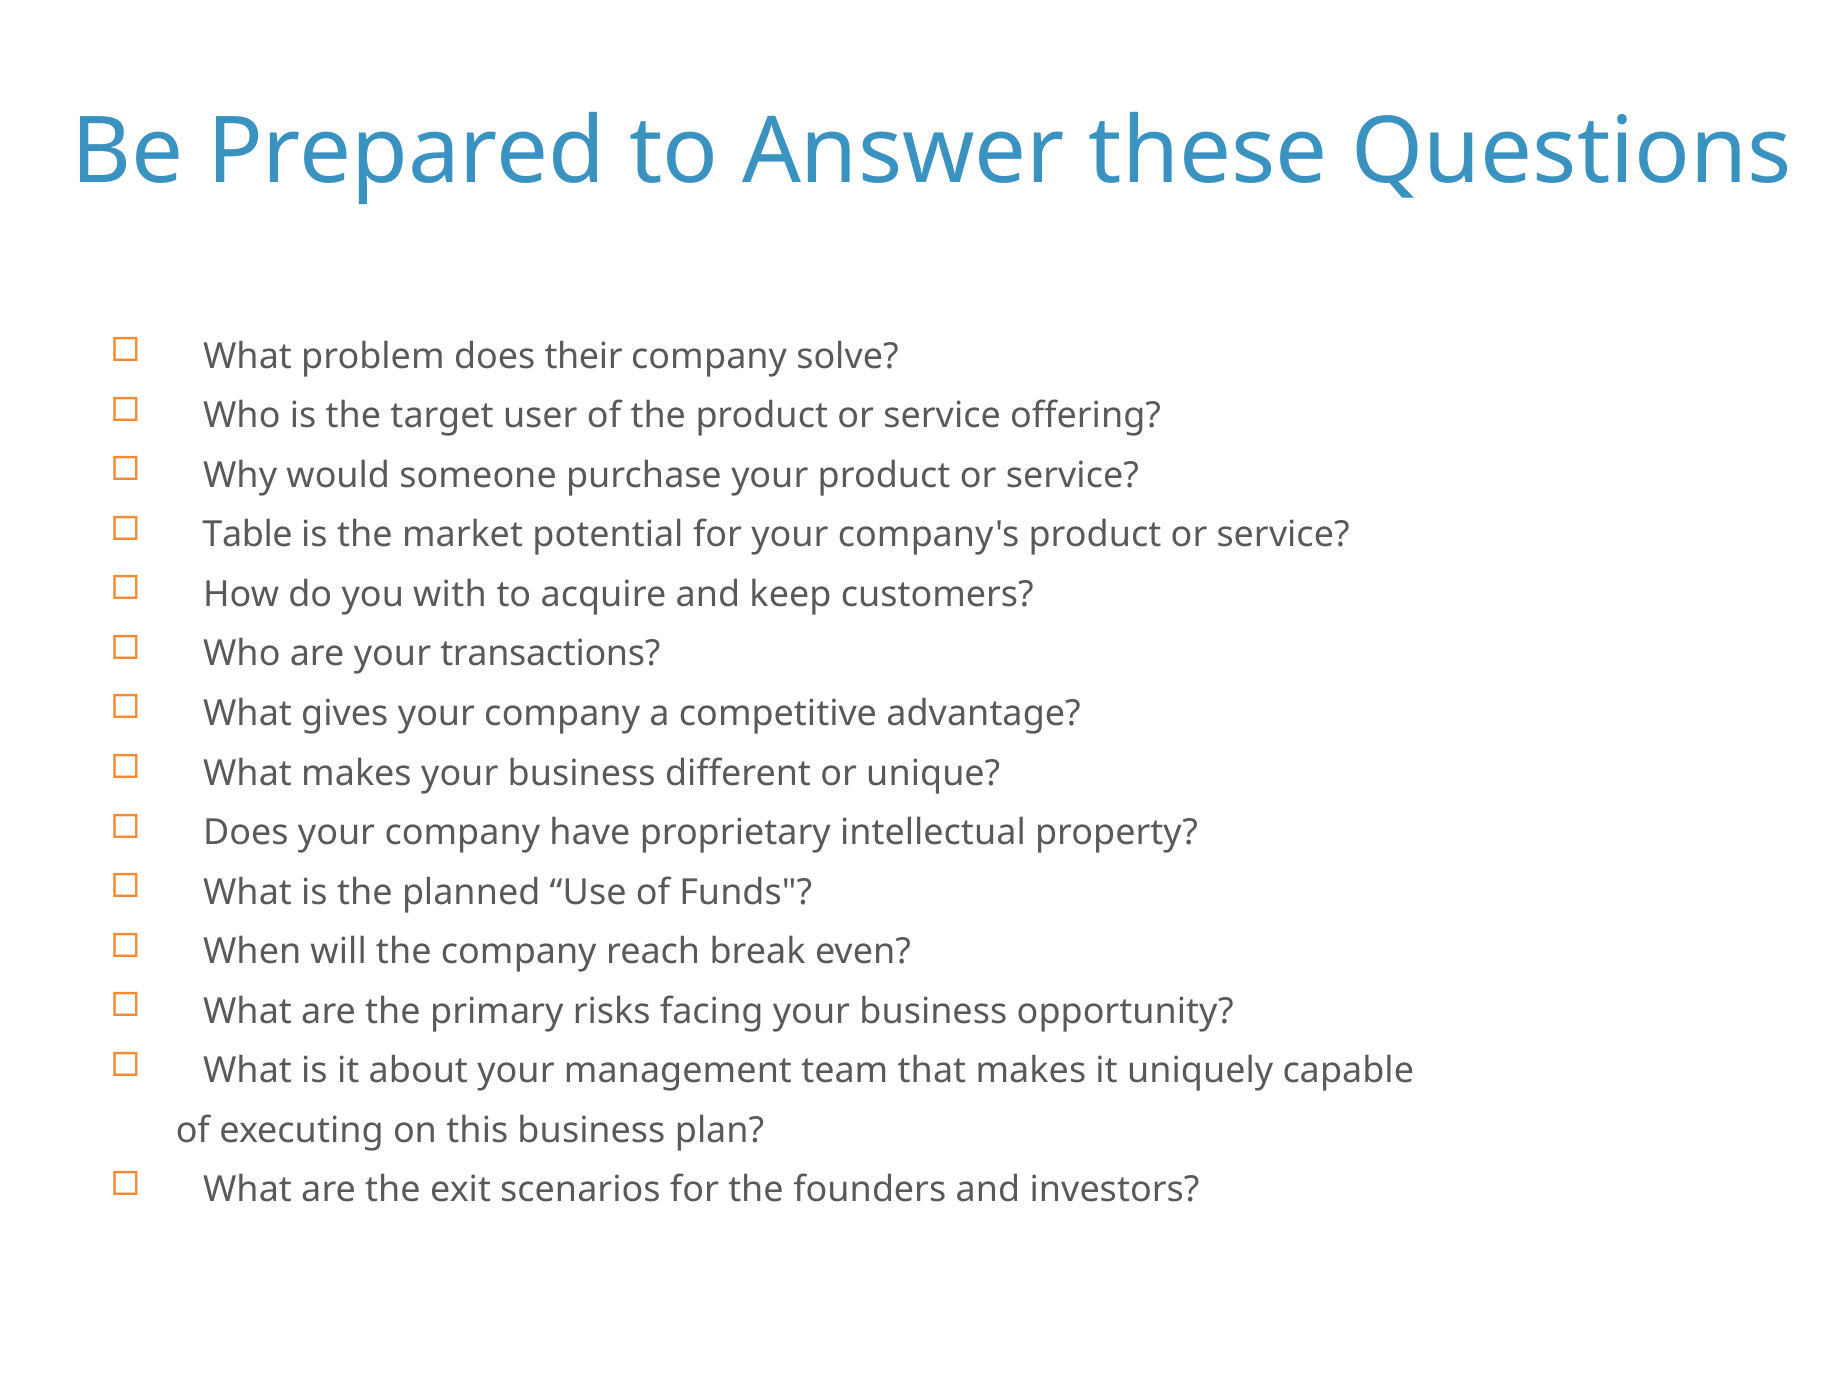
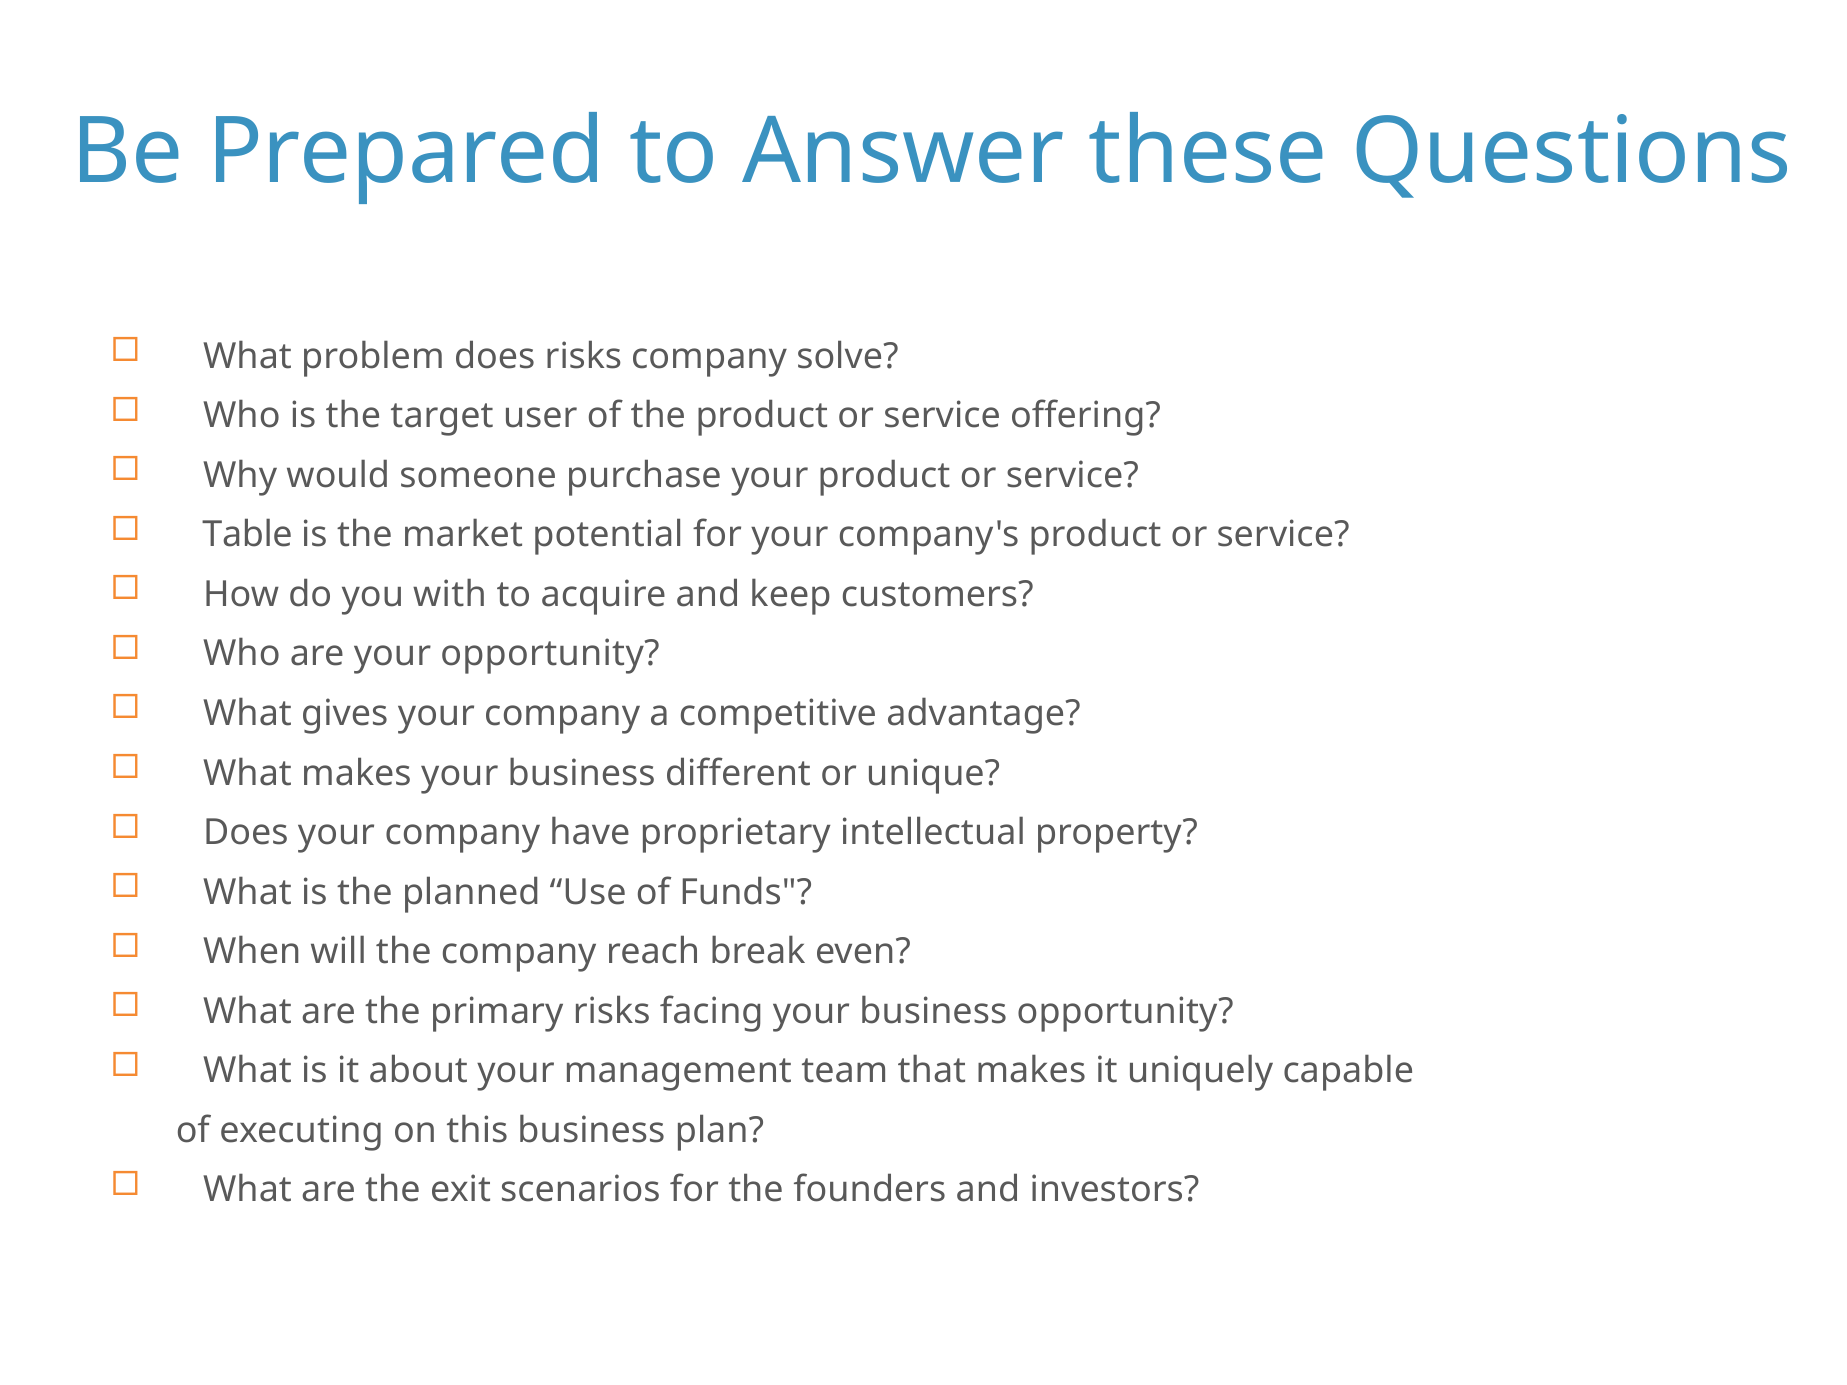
does their: their -> risks (583, 356)
your transactions: transactions -> opportunity (550, 654)
